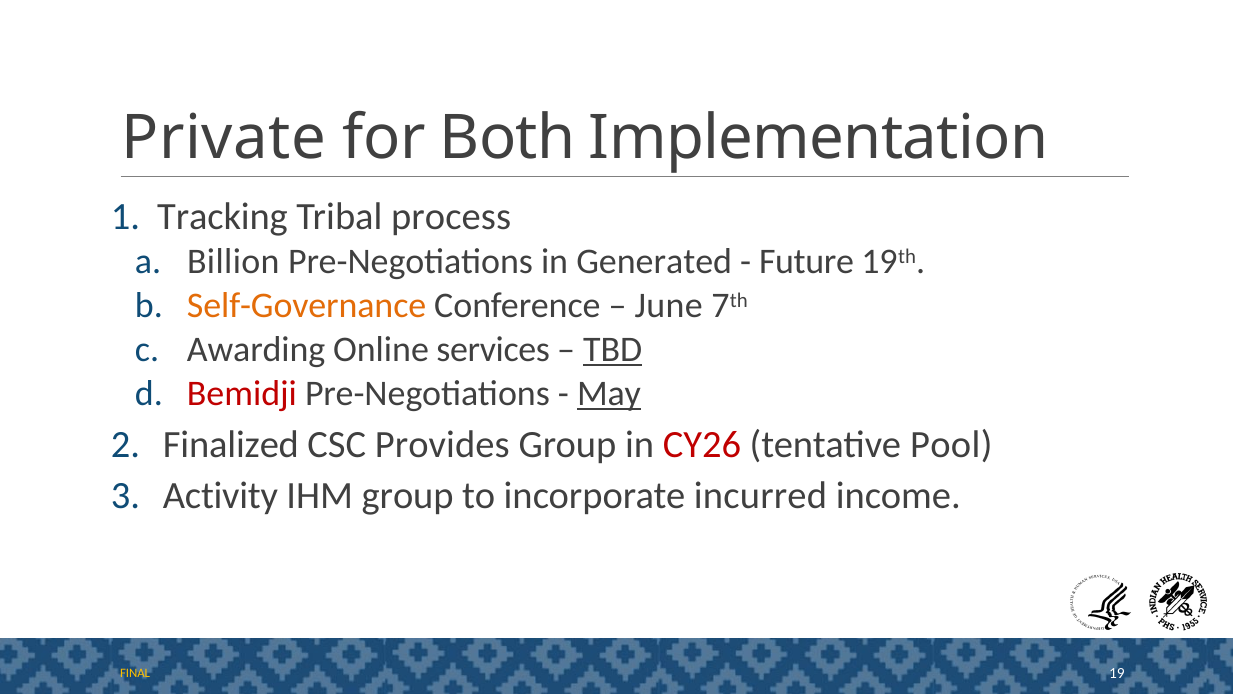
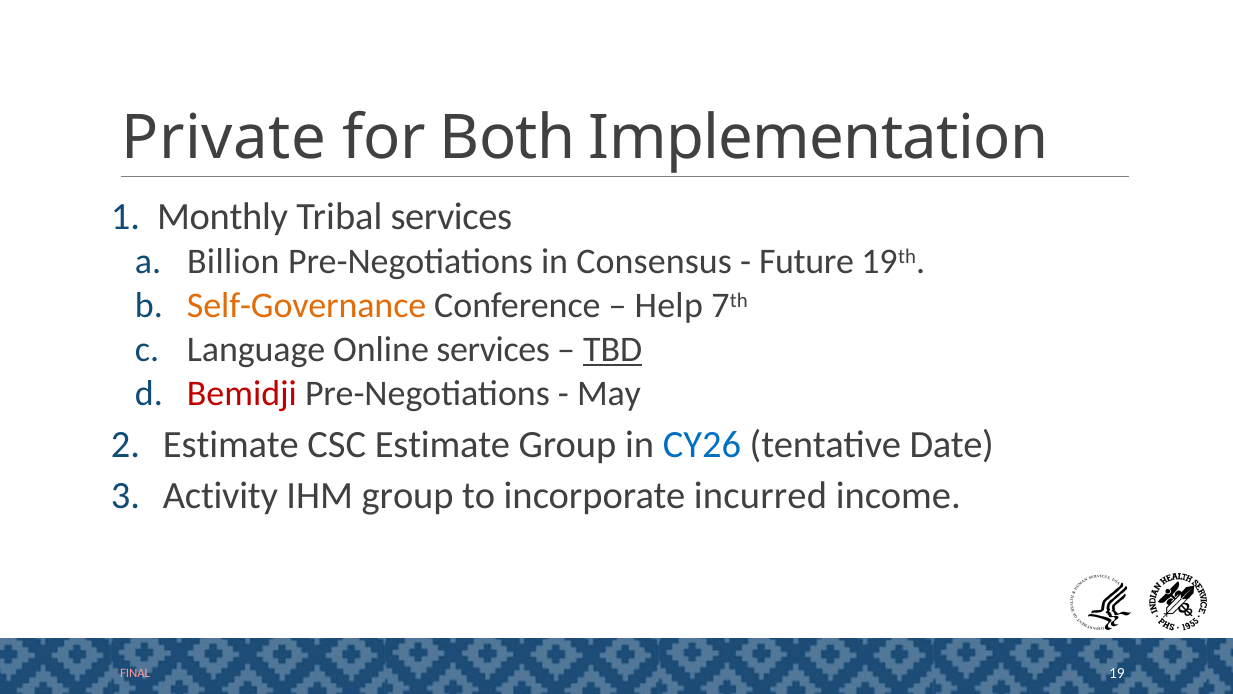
Tracking: Tracking -> Monthly (223, 217)
Tribal process: process -> services (451, 217)
Generated: Generated -> Consensus (654, 262)
June: June -> Help (669, 306)
Awarding: Awarding -> Language (256, 350)
May underline: present -> none (609, 394)
Finalized: Finalized -> Estimate (231, 444)
CSC Provides: Provides -> Estimate (442, 444)
CY26 colour: red -> blue (702, 444)
Pool: Pool -> Date (952, 444)
FINAL colour: yellow -> pink (135, 673)
